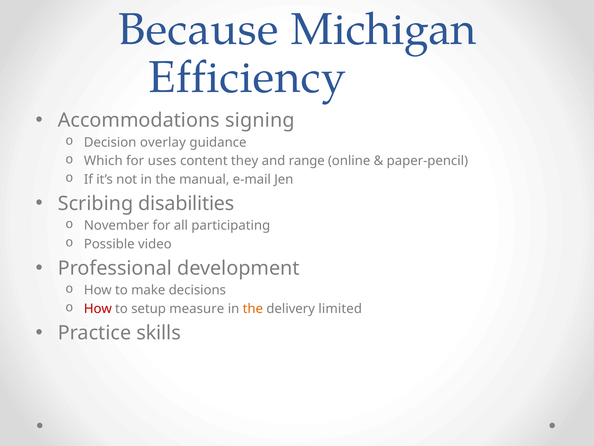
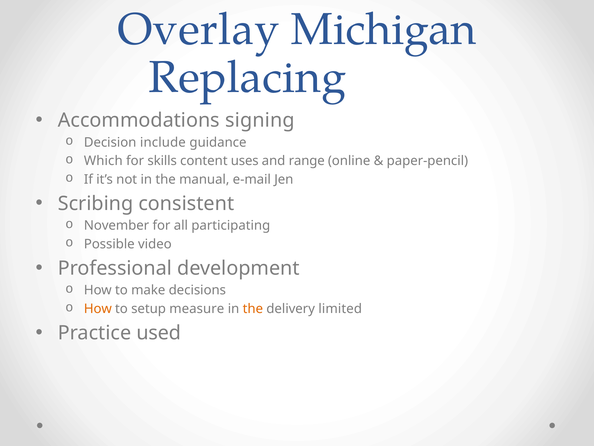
Because: Because -> Overlay (198, 29)
Efficiency: Efficiency -> Replacing (247, 77)
overlay: overlay -> include (163, 142)
uses: uses -> skills (162, 161)
they: they -> uses (245, 161)
disabilities: disabilities -> consistent (186, 203)
How colour: red -> orange (98, 308)
skills: skills -> used (159, 333)
